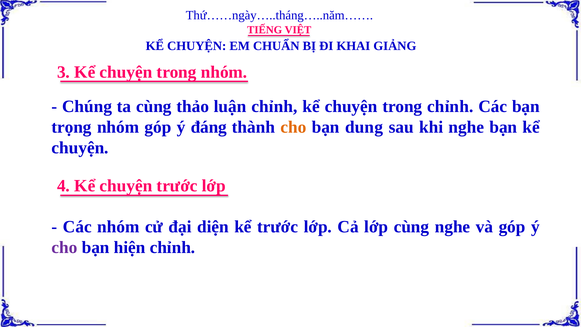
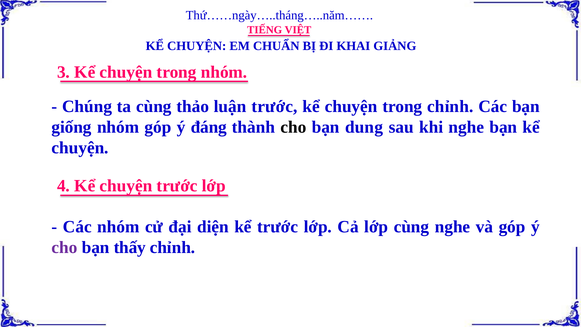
luận chỉnh: chỉnh -> trước (274, 106)
trọng: trọng -> giống (72, 127)
cho colour: orange -> black (293, 127)
hiện: hiện -> thấy (130, 247)
